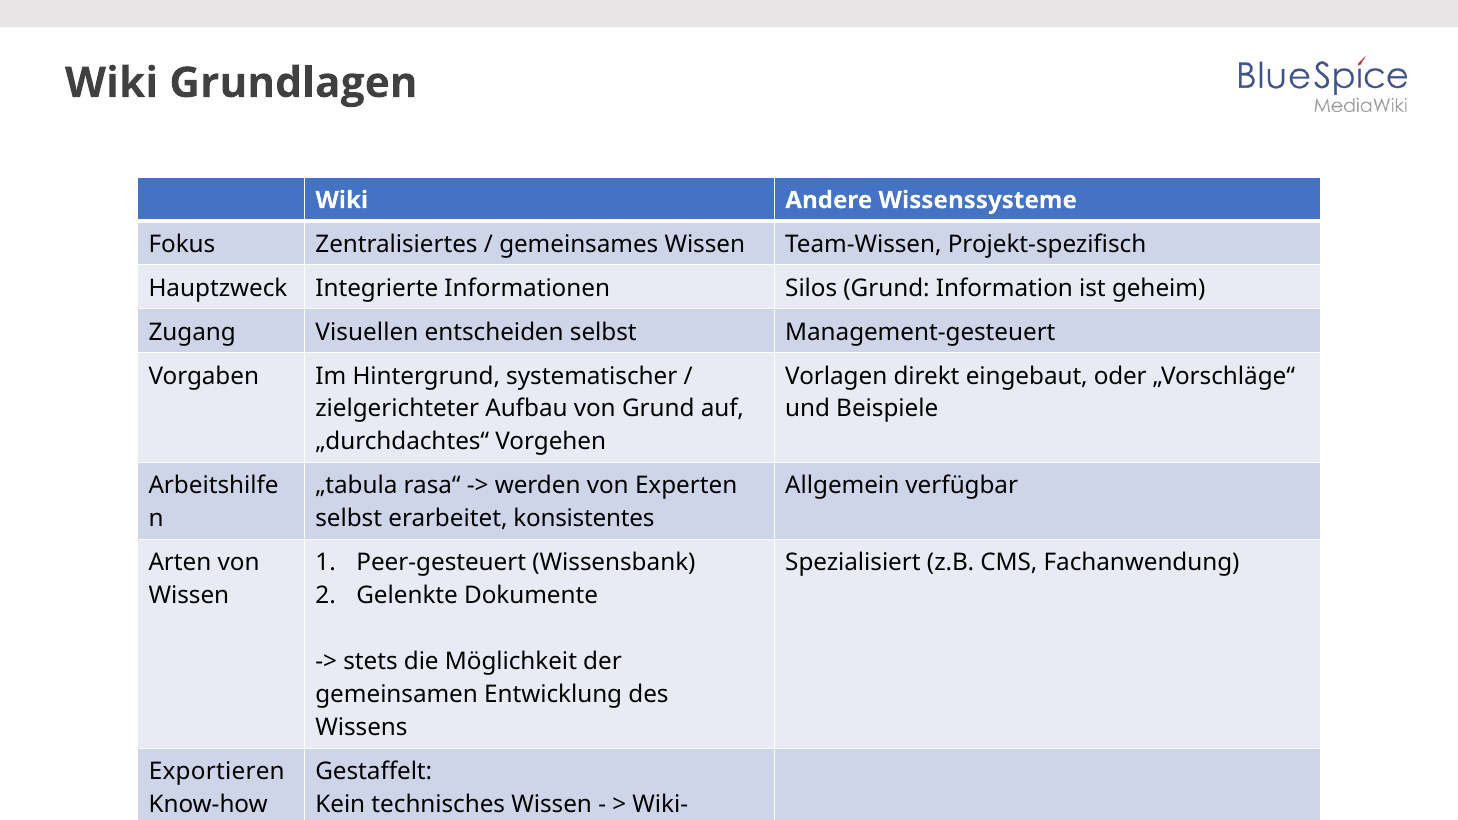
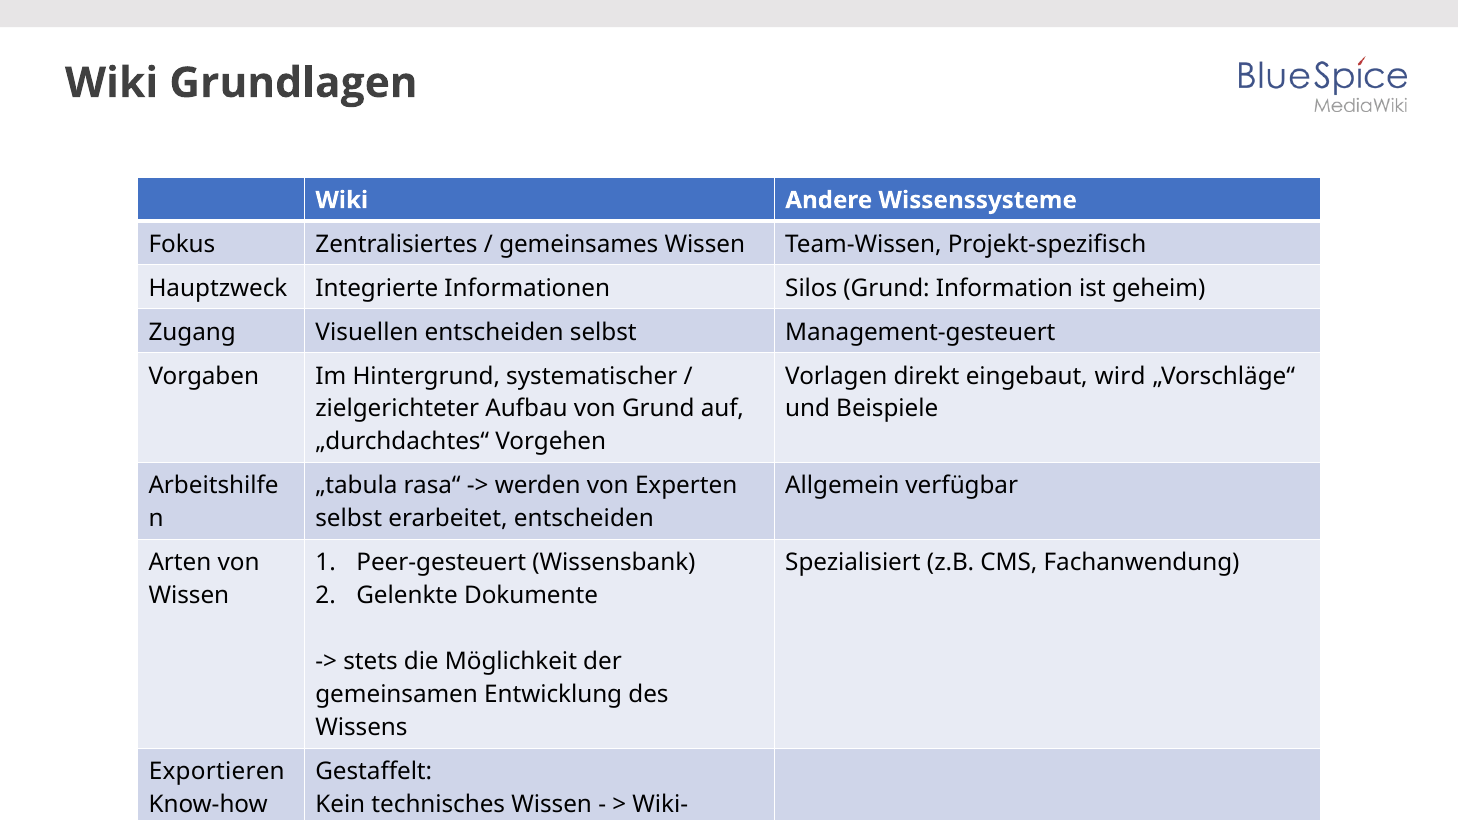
oder: oder -> wird (1120, 376)
erarbeitet konsistentes: konsistentes -> entscheiden (584, 519)
